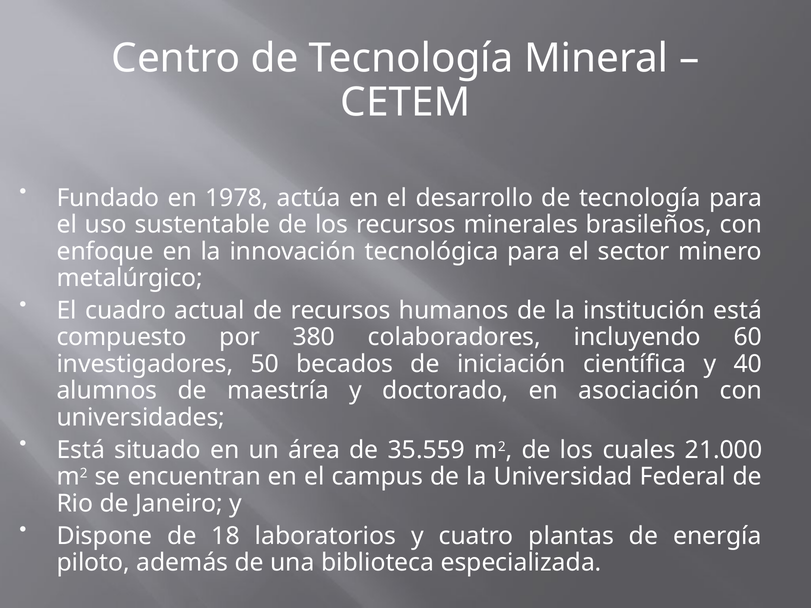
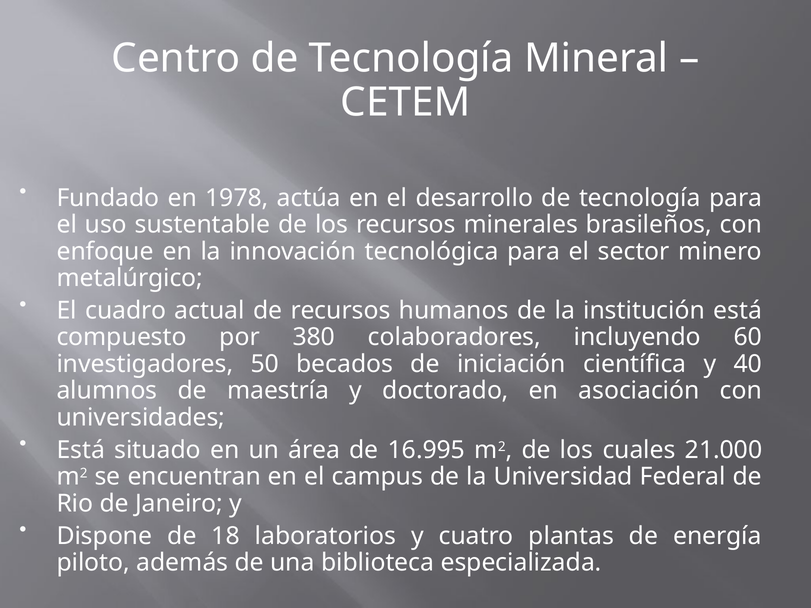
35.559: 35.559 -> 16.995 (426, 450)
